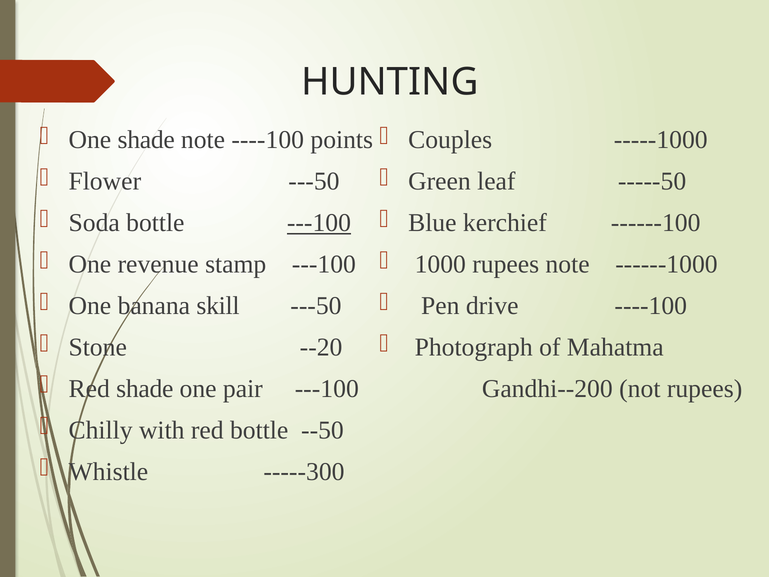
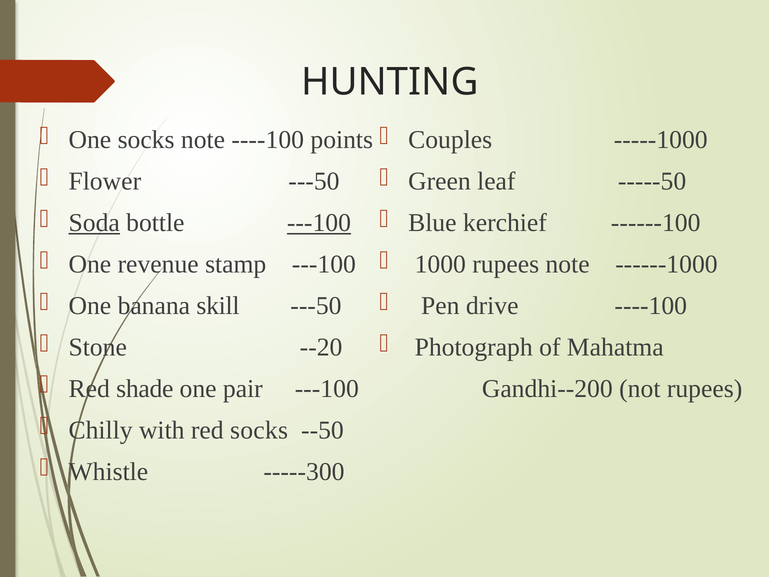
One shade: shade -> socks (146, 140)
Soda underline: none -> present (94, 223)
red bottle: bottle -> socks (259, 430)
